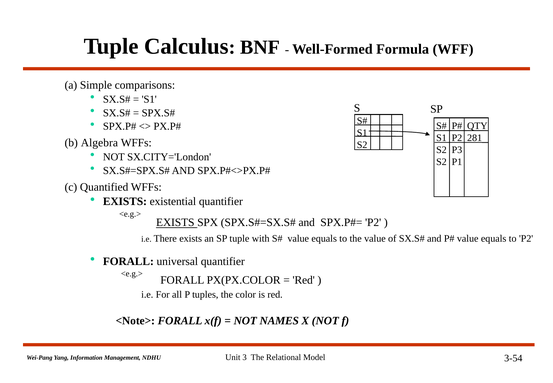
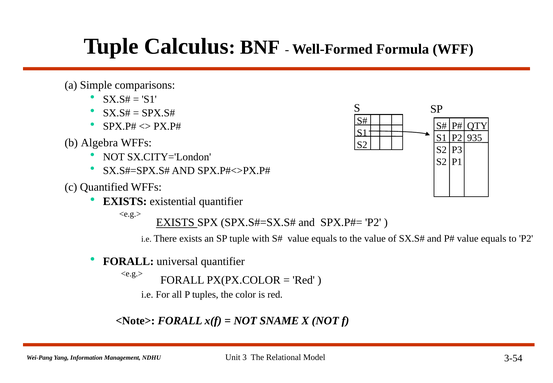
281: 281 -> 935 (475, 138)
NAMES: NAMES -> SNAME (279, 321)
